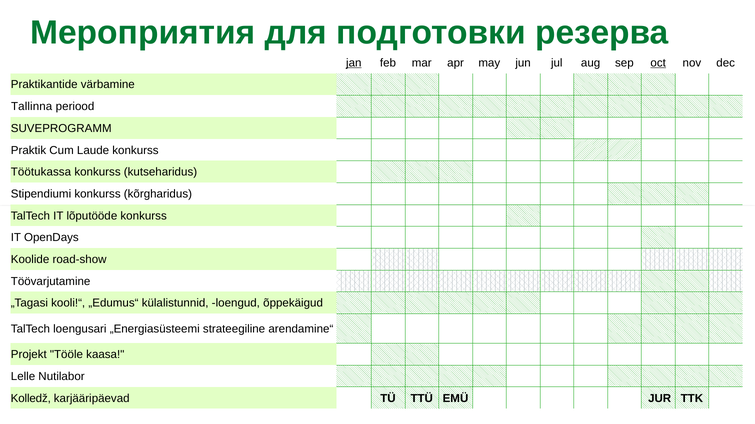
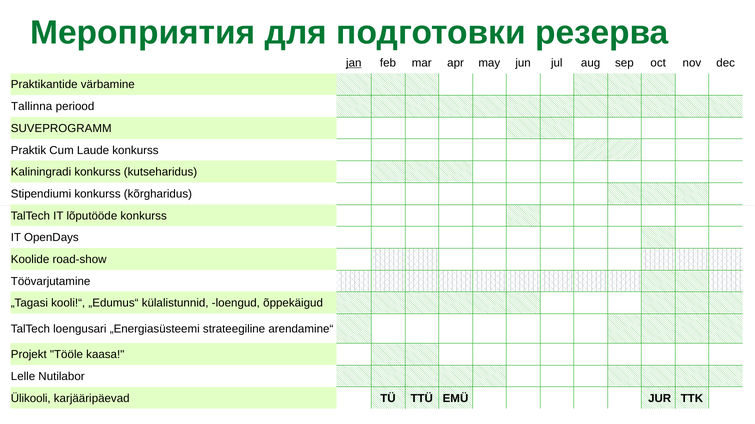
oct underline: present -> none (658, 63)
Töötukassa: Töötukassa -> Kaliningradi (41, 172)
Kolledž: Kolledž -> Ülikooli (31, 399)
